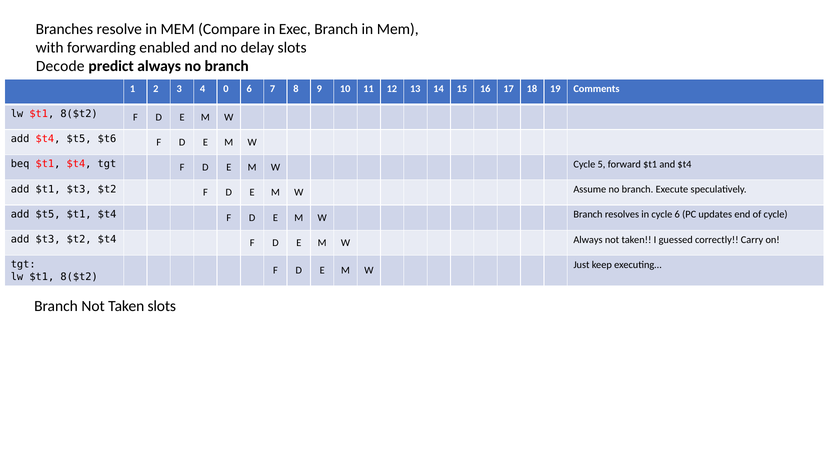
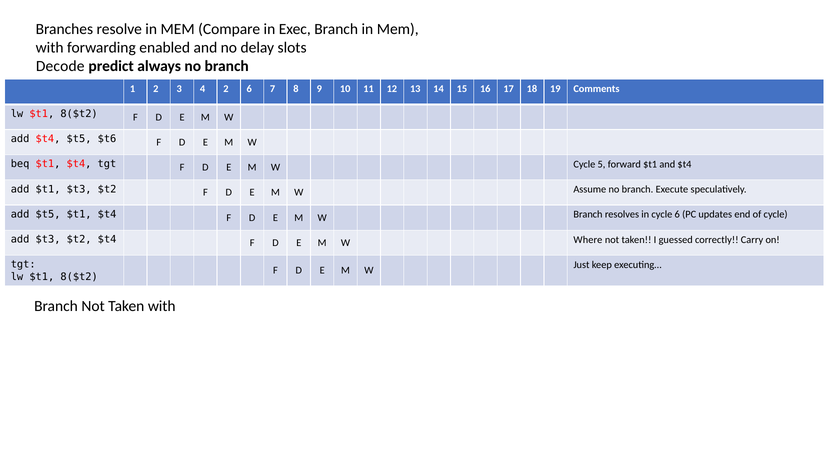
4 0: 0 -> 2 (226, 89)
W Always: Always -> Where (588, 240)
Taken slots: slots -> with (162, 306)
